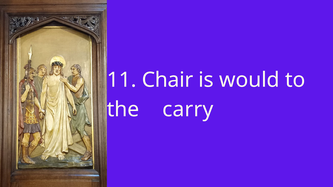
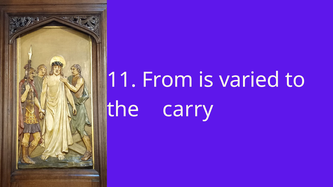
Chair: Chair -> From (168, 80)
would: would -> varied (250, 80)
